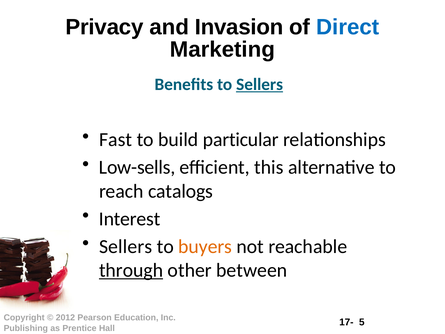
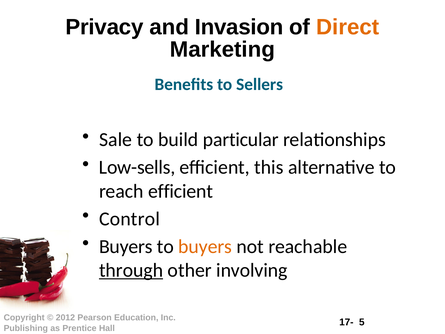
Direct colour: blue -> orange (348, 27)
Sellers underline: present -> none (260, 84)
Fast: Fast -> Sale (116, 140)
reach catalogs: catalogs -> efficient (181, 191)
Interest: Interest -> Control (129, 219)
Sellers: Sellers -> Buyers (126, 246)
between: between -> involving (252, 270)
